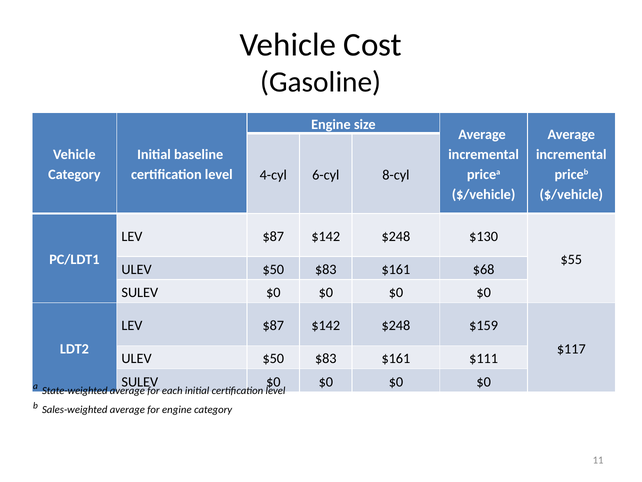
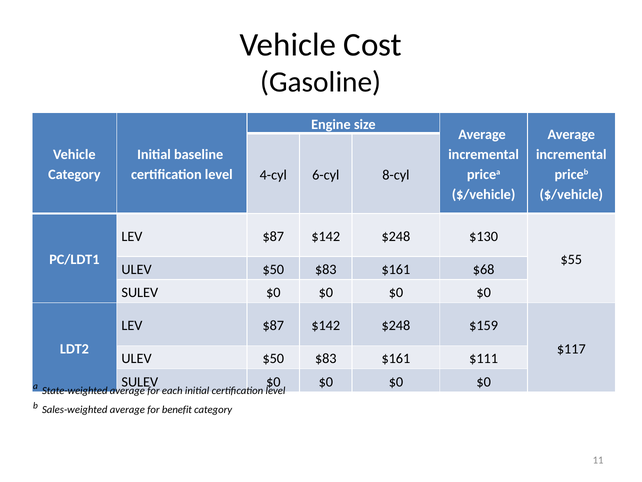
for engine: engine -> benefit (177, 409)
